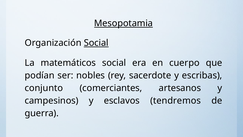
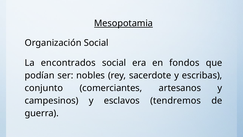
Social underline: present -> none (96, 43)
matemáticos: matemáticos -> encontrados (68, 63)
cuerpo: cuerpo -> fondos (184, 63)
